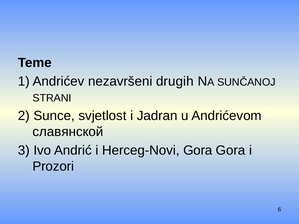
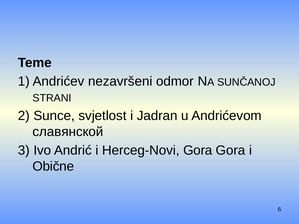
drugih: drugih -> odmor (175, 81)
Prozori: Prozori -> Obične (53, 166)
